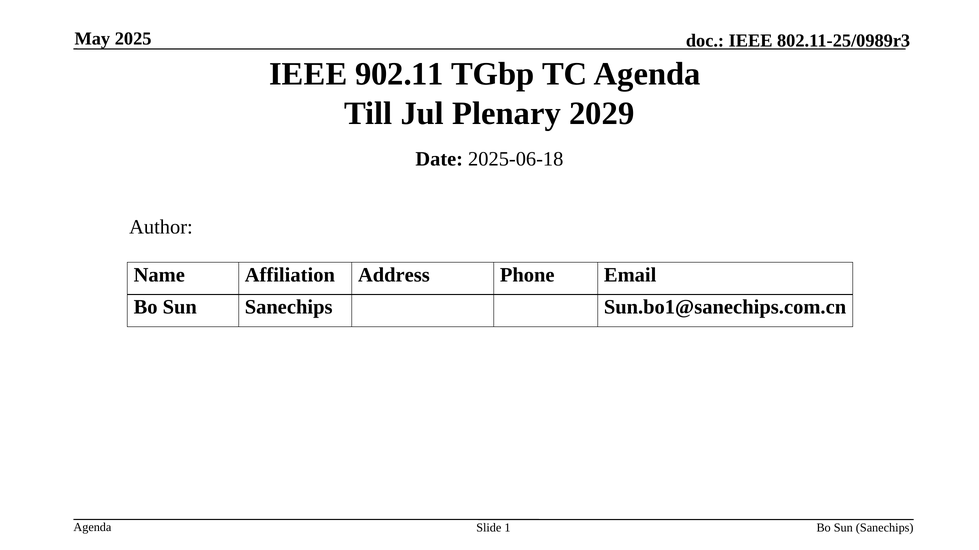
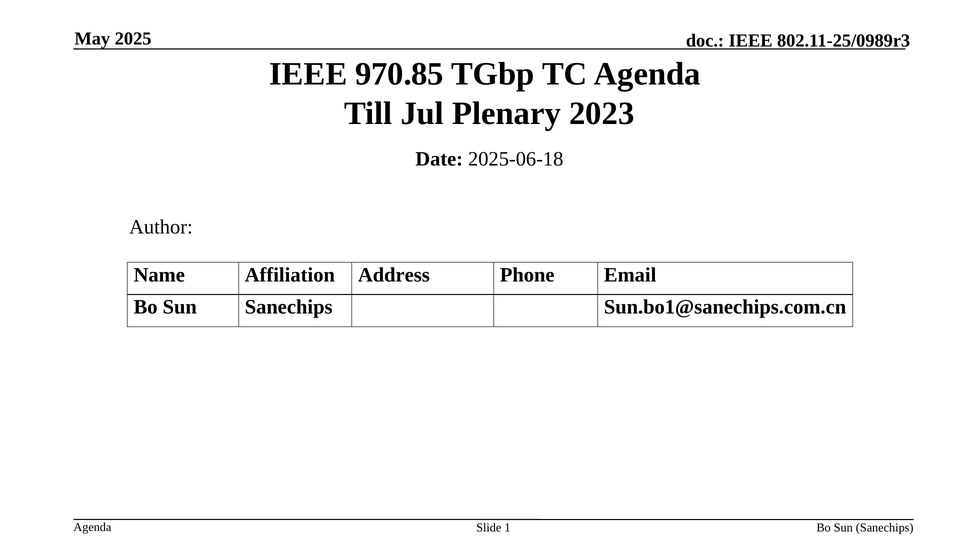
902.11: 902.11 -> 970.85 (400, 74)
2029: 2029 -> 2023 (602, 113)
